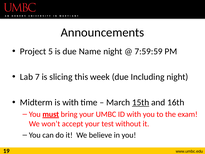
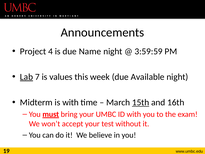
5: 5 -> 4 (50, 51)
7:59:59: 7:59:59 -> 3:59:59 (149, 51)
Lab underline: none -> present (26, 77)
slicing: slicing -> values (61, 77)
Including: Including -> Available (148, 77)
